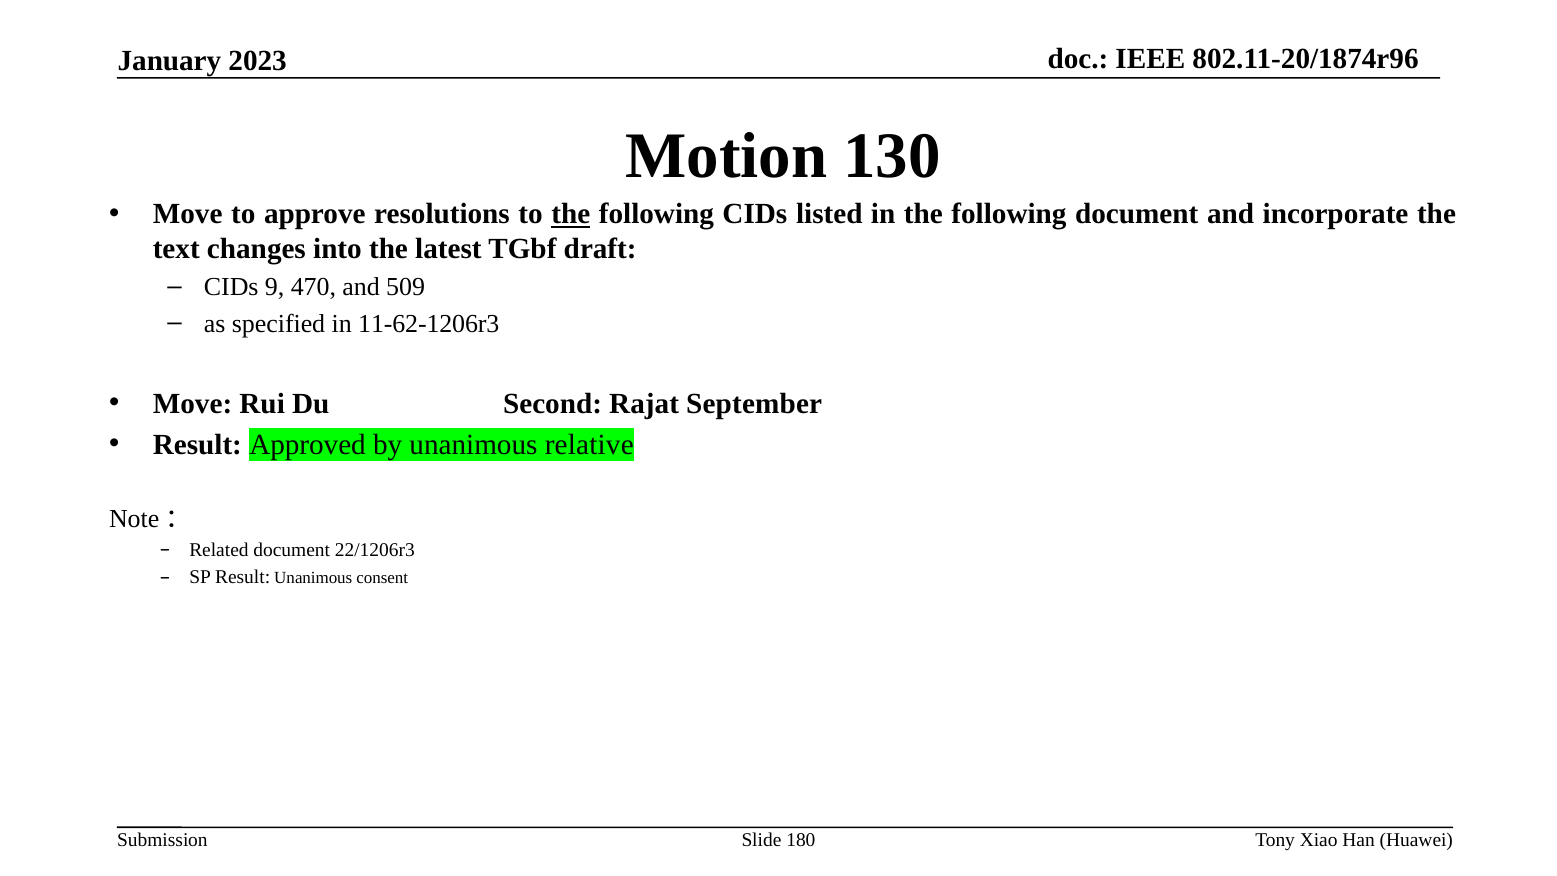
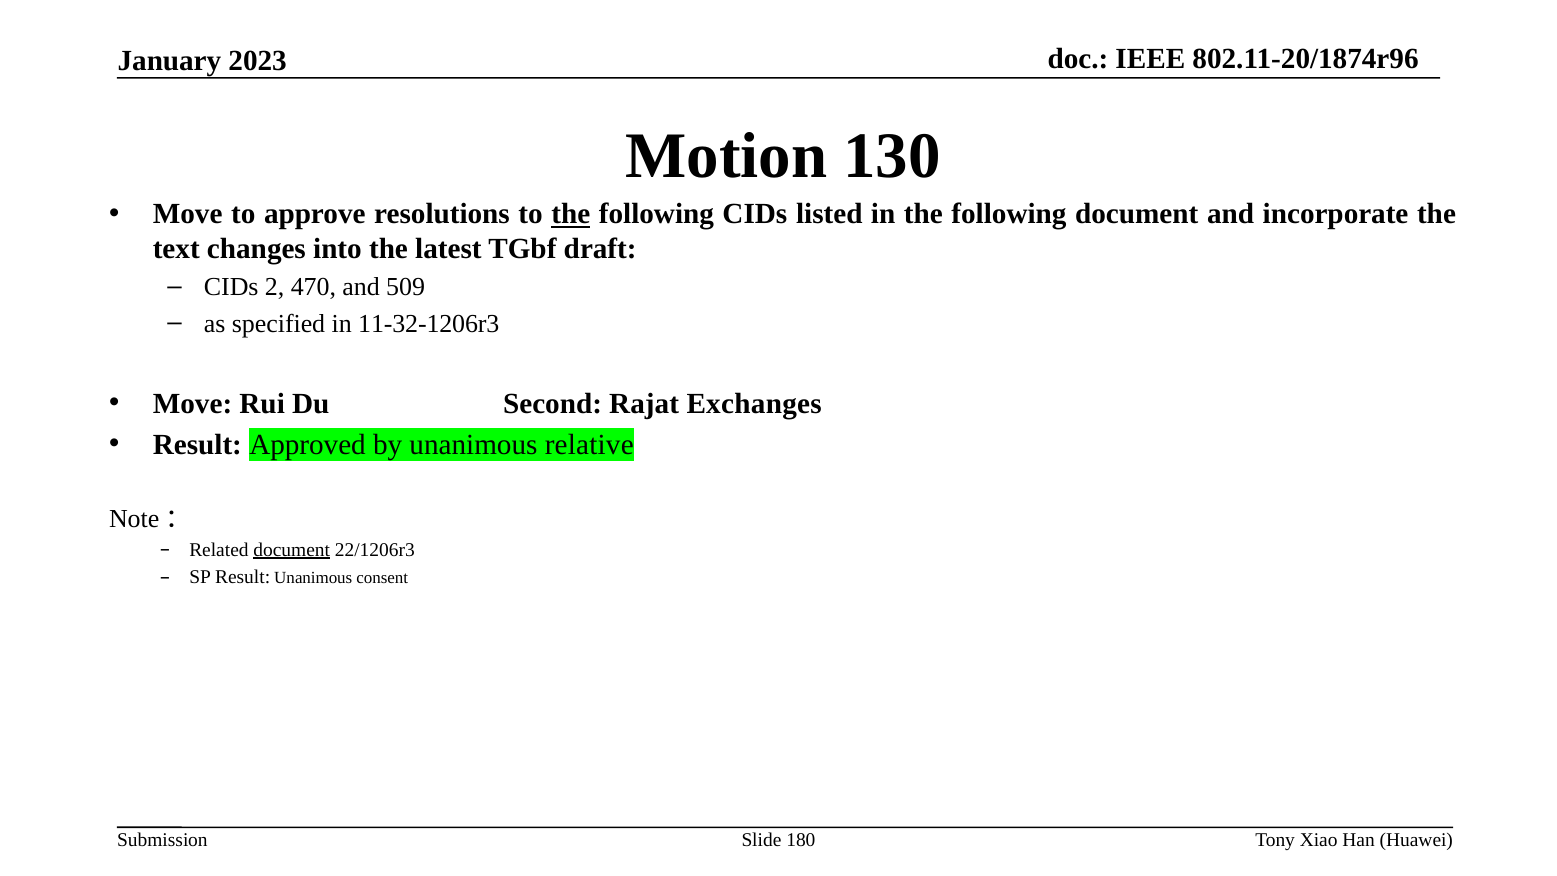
9: 9 -> 2 (275, 287)
11-62-1206r3: 11-62-1206r3 -> 11-32-1206r3 (429, 324)
September: September -> Exchanges (754, 404)
document underline: none -> present (292, 550)
